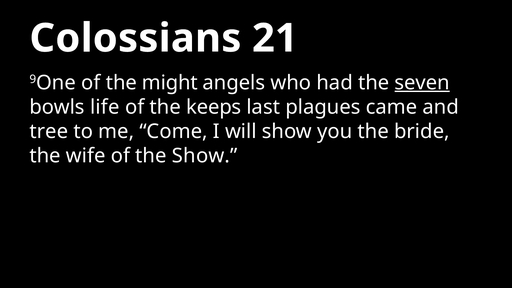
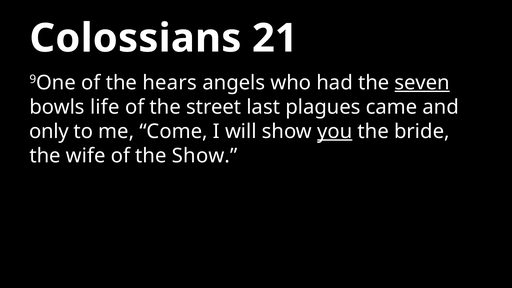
might: might -> hears (170, 83)
keeps: keeps -> street (214, 107)
tree: tree -> only (49, 131)
you underline: none -> present (335, 131)
